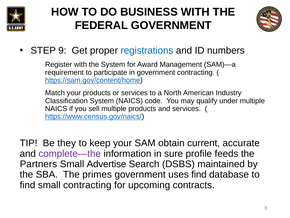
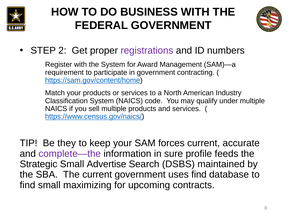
9: 9 -> 2 (62, 50)
registrations colour: blue -> purple (147, 50)
obtain: obtain -> forces (171, 143)
Partners: Partners -> Strategic (39, 164)
The primes: primes -> current (97, 174)
small contracting: contracting -> maximizing (87, 185)
